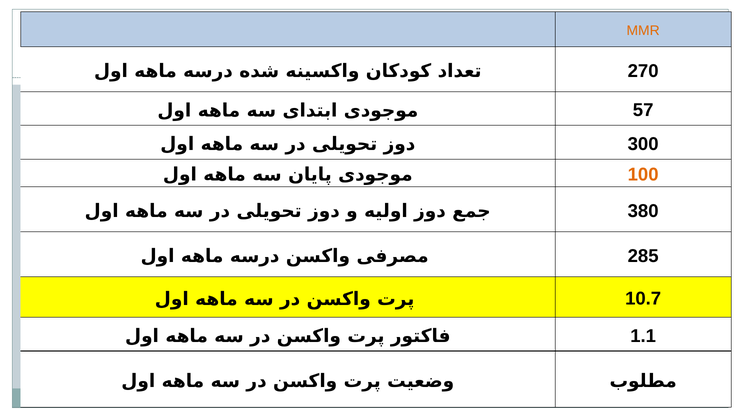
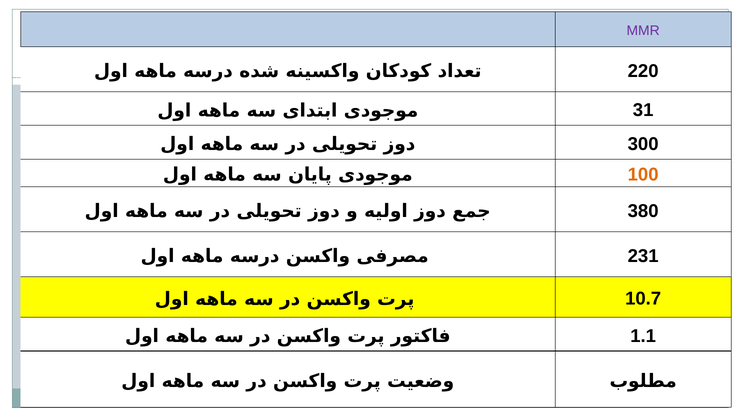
MMR colour: orange -> purple (643, 31)
270: 270 -> 220 (643, 71)
57: 57 -> 31 (643, 110)
285: 285 -> 231 (643, 256)
